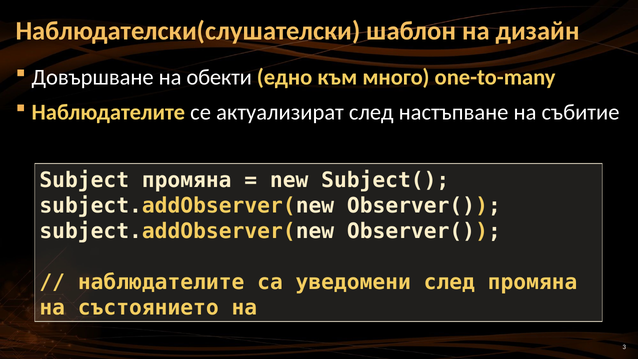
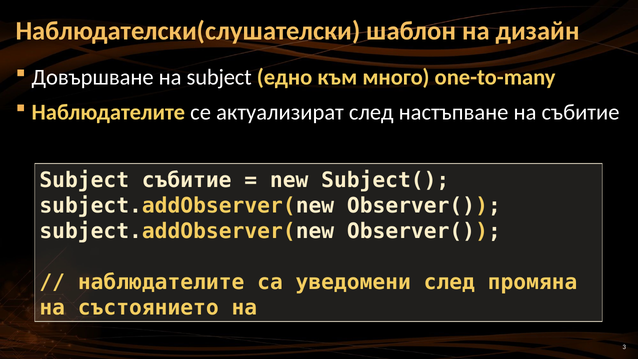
на обекти: обекти -> subject (219, 77)
Subject промяна: промяна -> събитие (187, 180)
